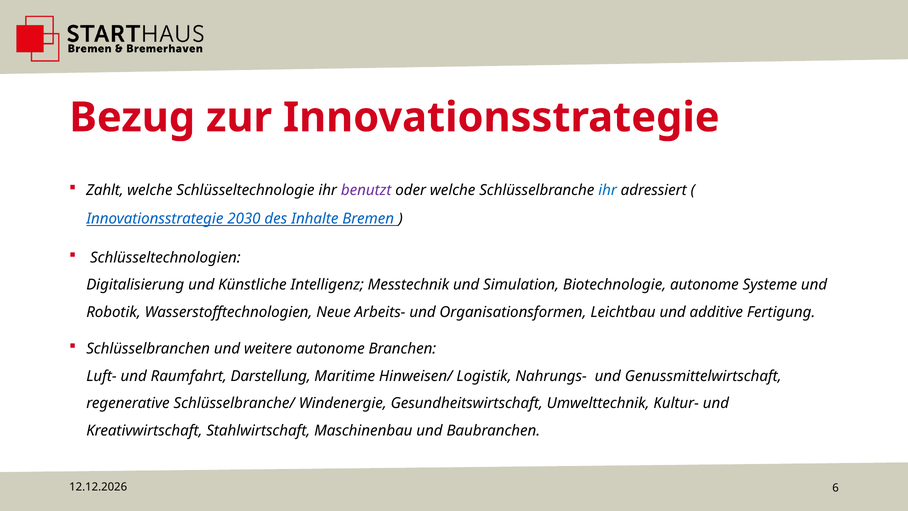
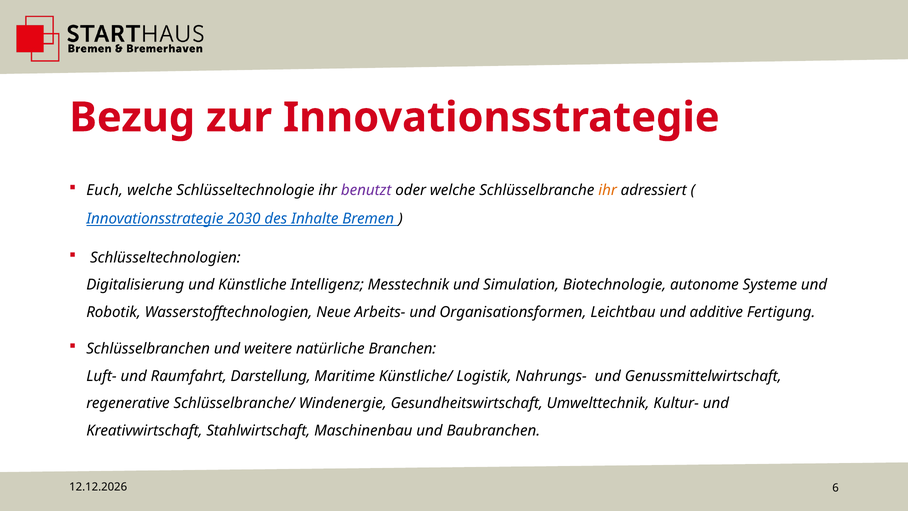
Zahlt: Zahlt -> Euch (105, 190)
ihr colour: blue -> orange (608, 190)
weitere autonome: autonome -> natürliche (330, 349)
Hinweisen/: Hinweisen/ -> Künstliche/ (416, 376)
